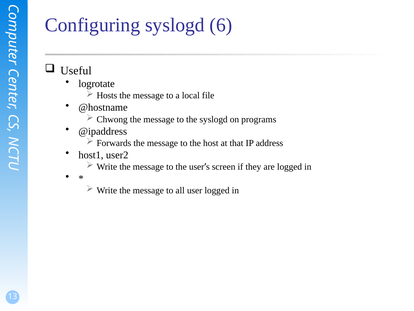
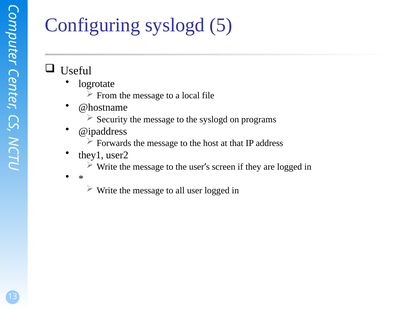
6: 6 -> 5 (221, 25)
Hosts: Hosts -> From (107, 95)
Chwong: Chwong -> Security (112, 119)
host1: host1 -> they1 (91, 155)
